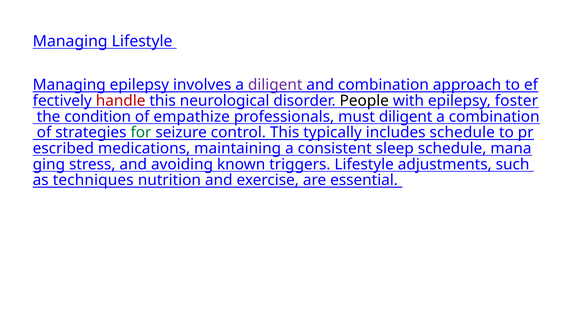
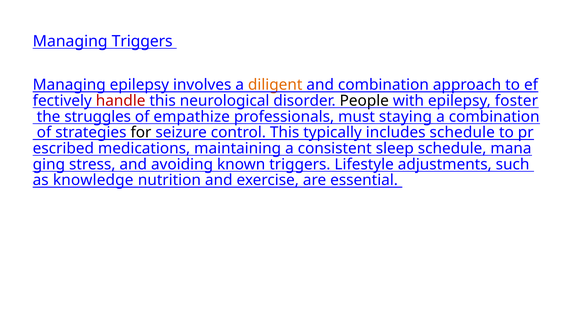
Managing Lifestyle: Lifestyle -> Triggers (142, 41)
diligent colour: purple -> orange (275, 85)
condition: condition -> struggles (98, 117)
must diligent: diligent -> staying (405, 117)
for colour: green -> black (141, 133)
techniques: techniques -> knowledge (93, 180)
